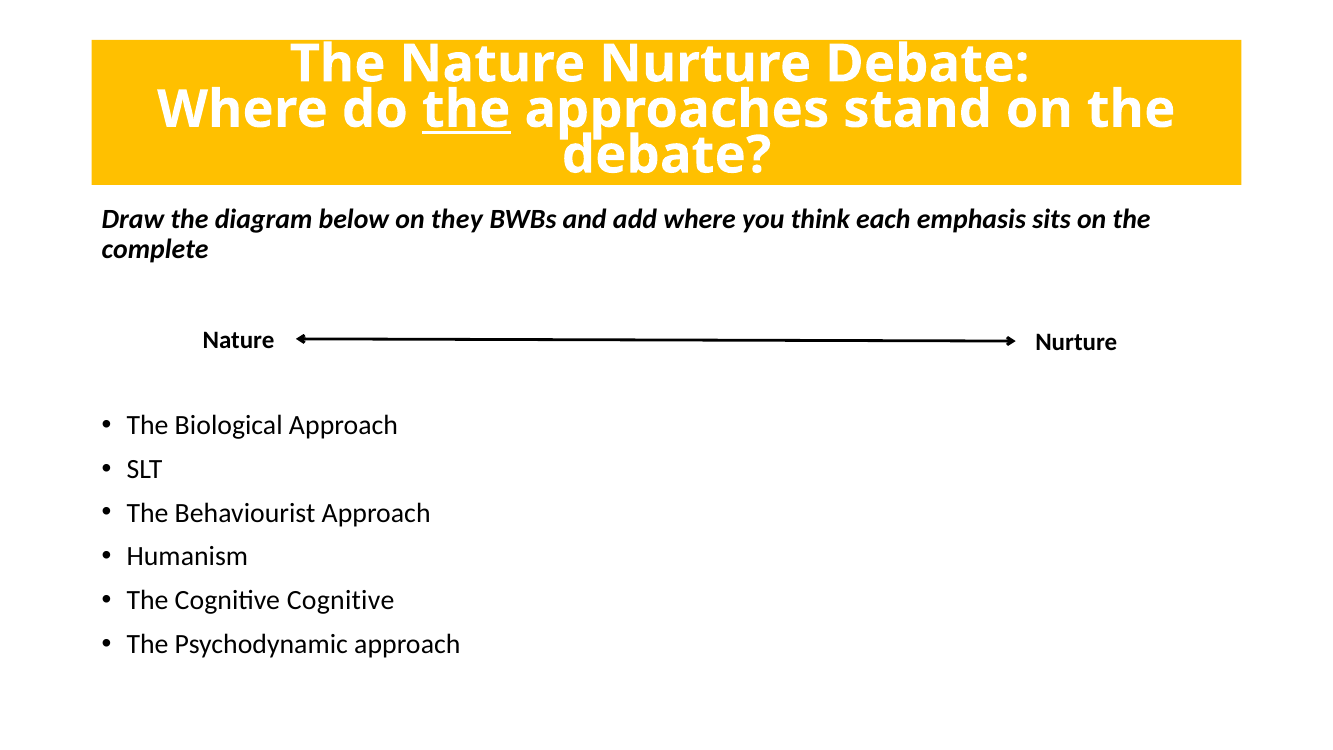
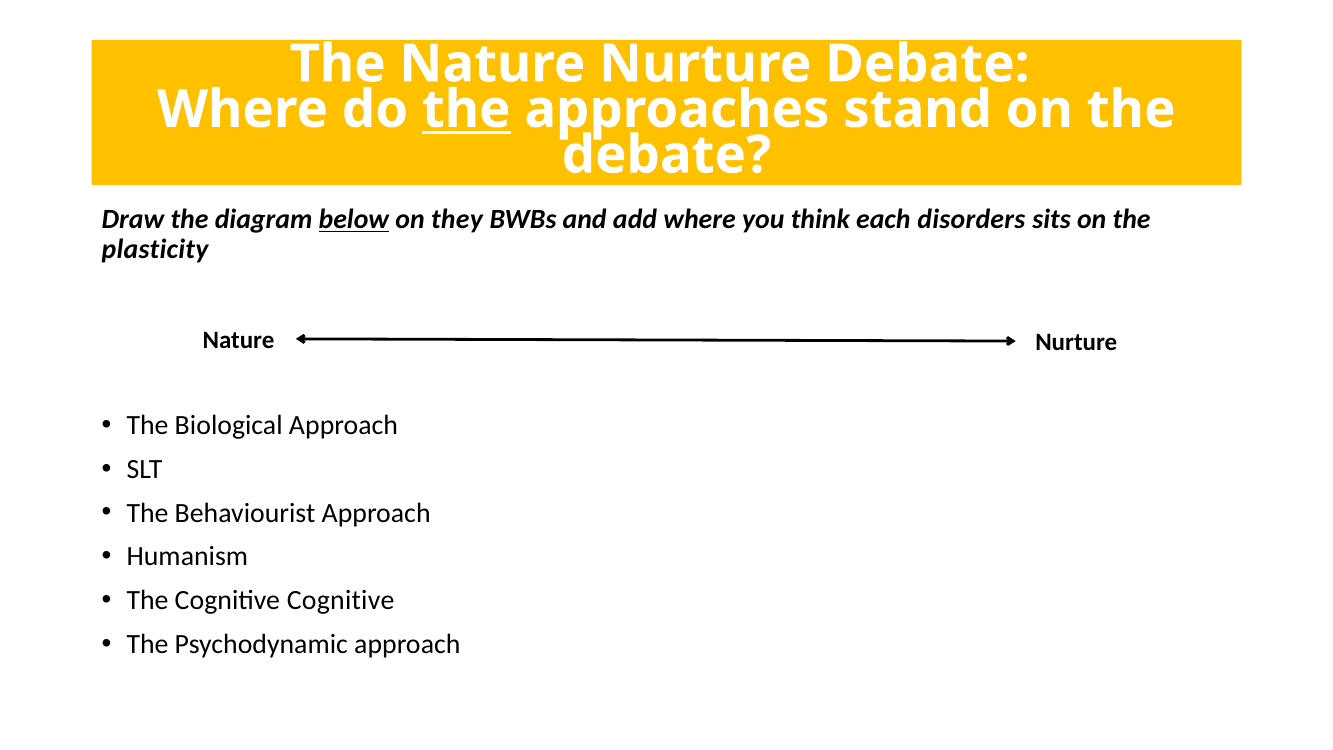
below underline: none -> present (354, 219)
emphasis: emphasis -> disorders (971, 219)
complete: complete -> plasticity (155, 249)
